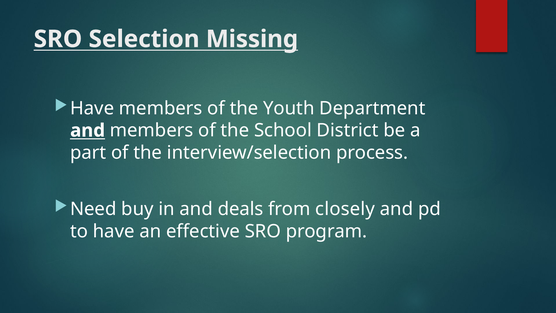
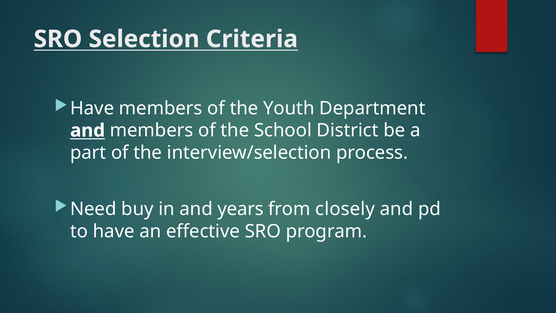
Missing: Missing -> Criteria (252, 39)
deals: deals -> years (241, 209)
